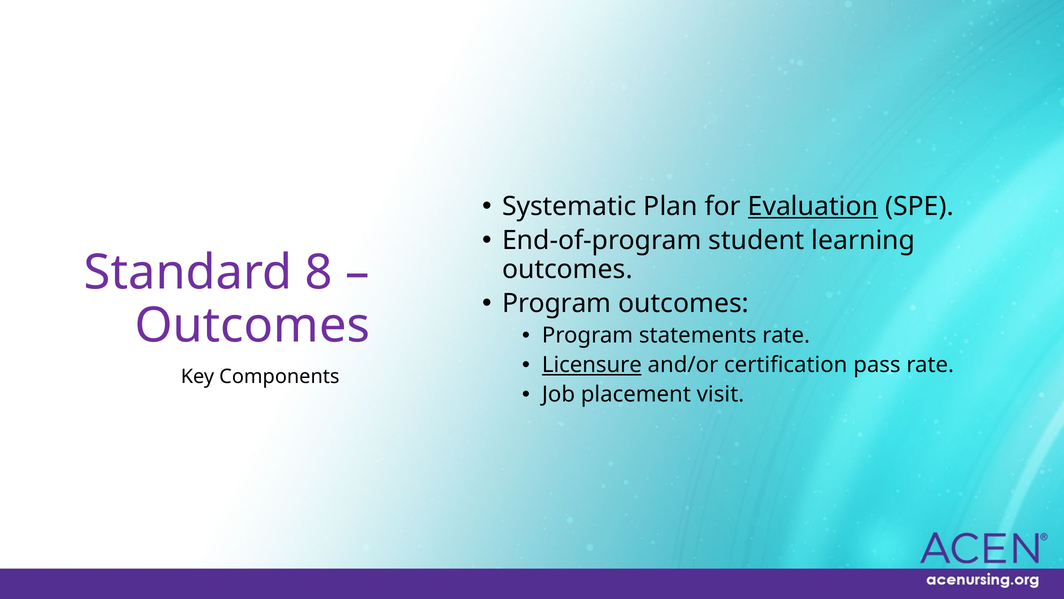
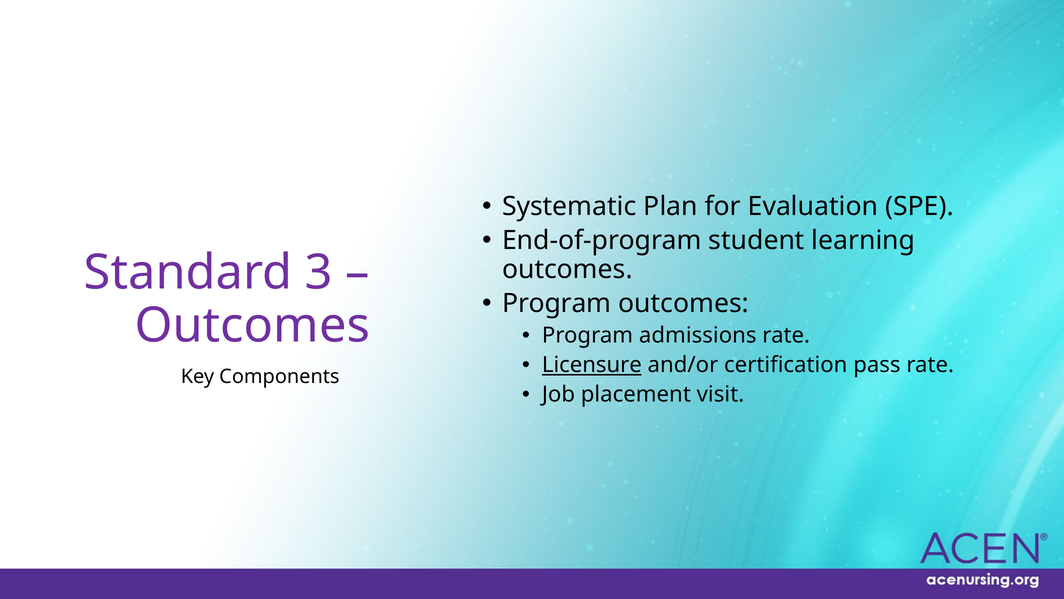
Evaluation underline: present -> none (813, 206)
8: 8 -> 3 (319, 273)
statements: statements -> admissions (698, 335)
